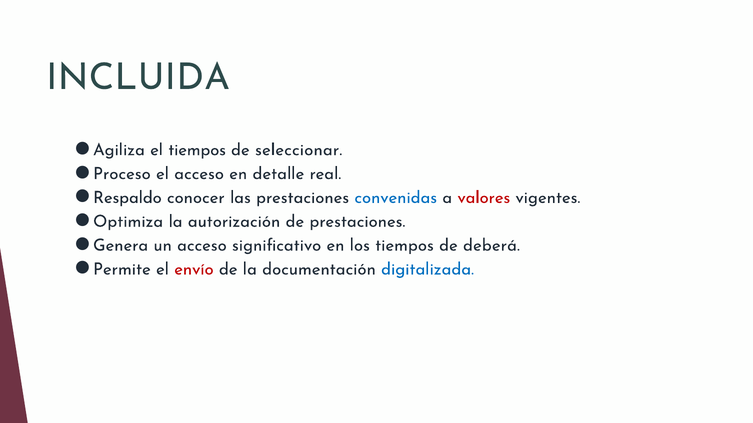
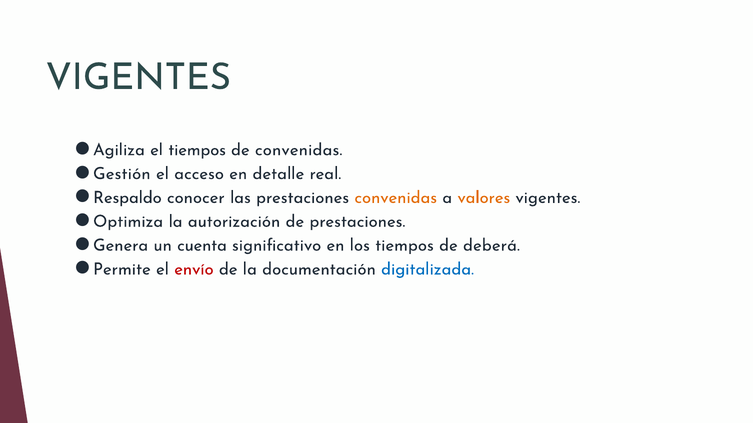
INCLUIDA: INCLUIDA -> VIGENTES (138, 77)
de seleccionar: seleccionar -> convenidas (299, 150)
Proceso: Proceso -> Gestión (122, 174)
convenidas colour: blue -> orange (396, 198)
valores colour: red -> orange (484, 198)
un acceso: acceso -> cuenta (202, 245)
